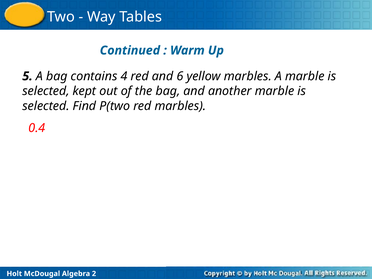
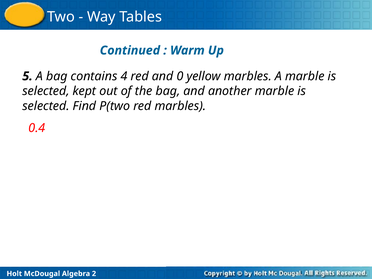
6: 6 -> 0 (180, 76)
